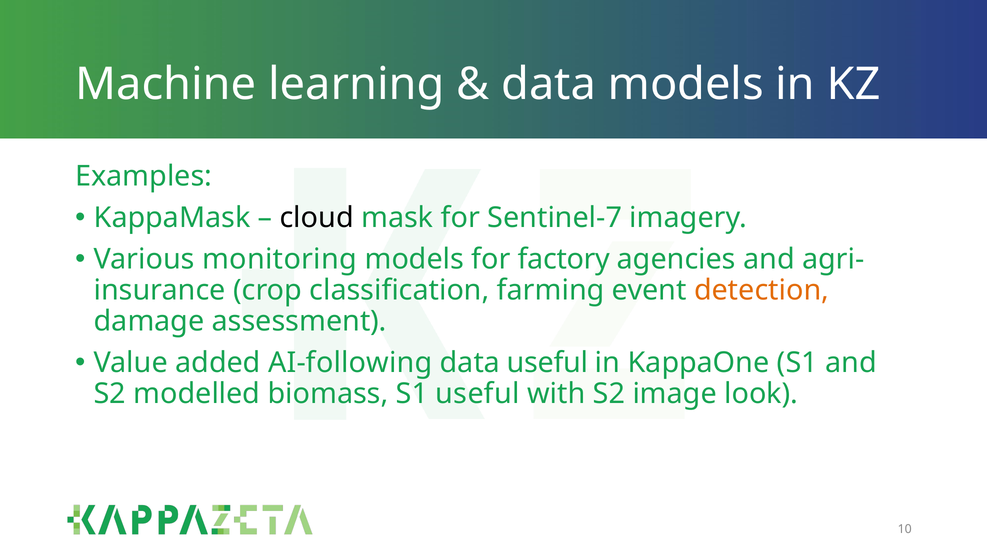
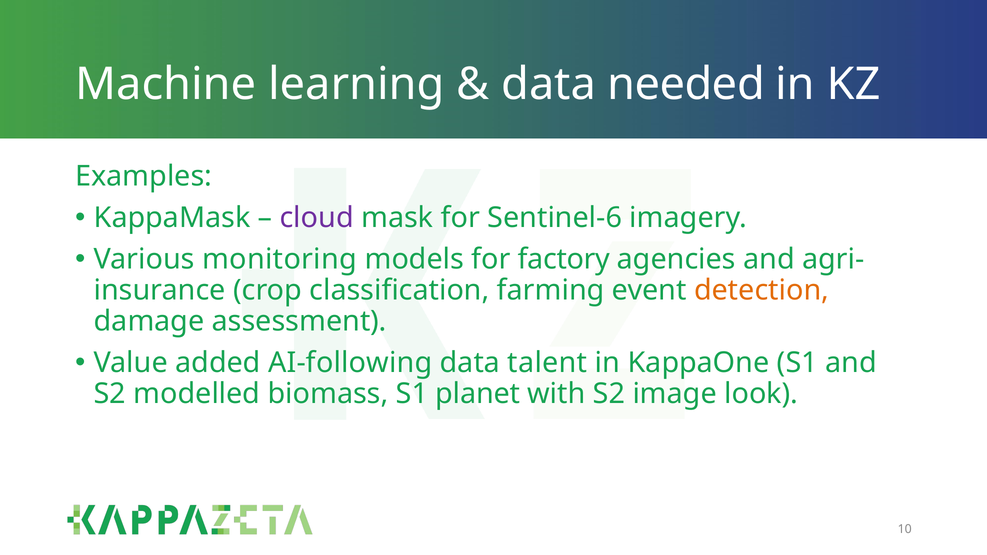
data models: models -> needed (686, 84)
cloud colour: black -> purple (317, 218)
Sentinel-7: Sentinel-7 -> Sentinel-6 (555, 218)
data useful: useful -> talent (547, 363)
S1 useful: useful -> planet (478, 394)
